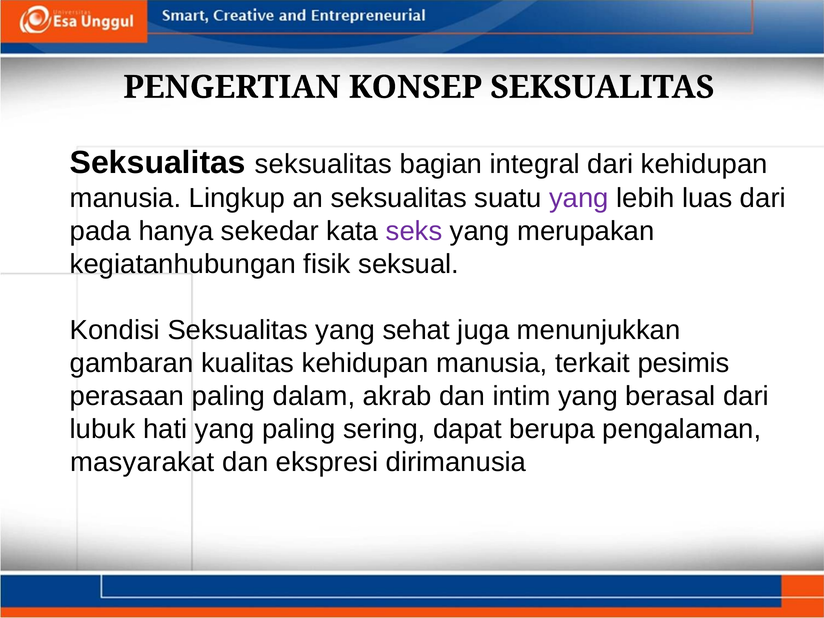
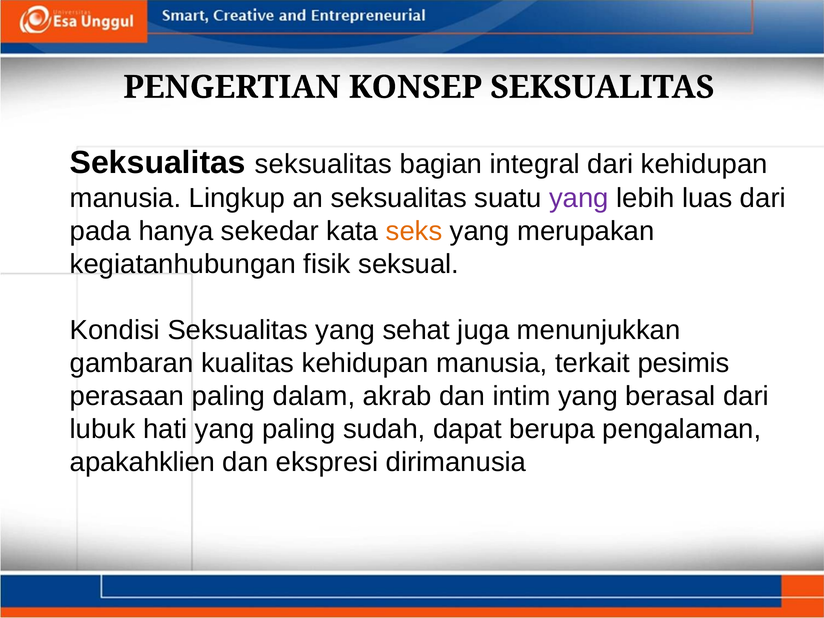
seks colour: purple -> orange (414, 231)
sering: sering -> sudah (384, 429)
masyarakat: masyarakat -> apakahklien (142, 462)
